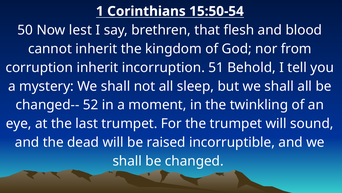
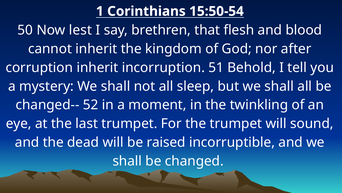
from: from -> after (296, 49)
